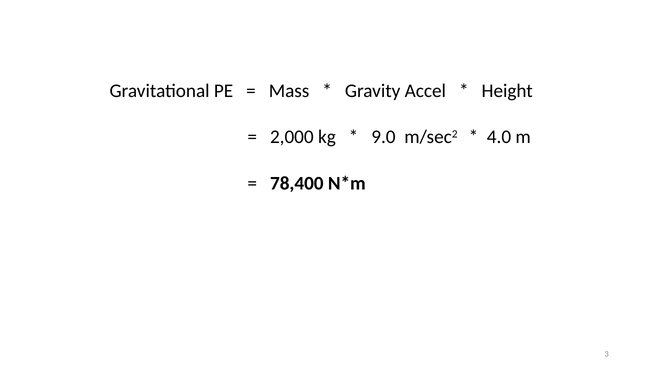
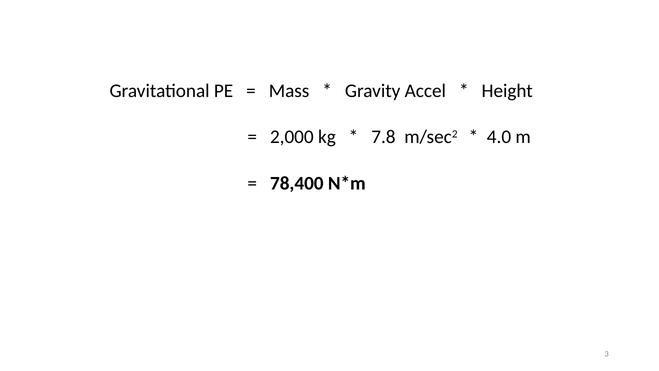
9.0: 9.0 -> 7.8 (383, 137)
